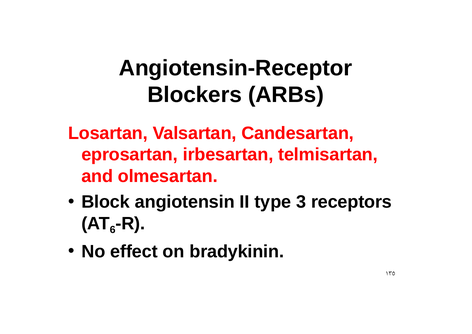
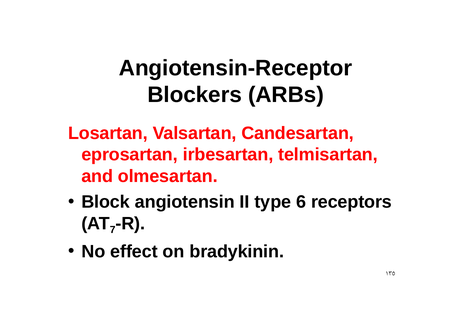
3: 3 -> 6 (301, 202)
6: 6 -> 7 (113, 230)
